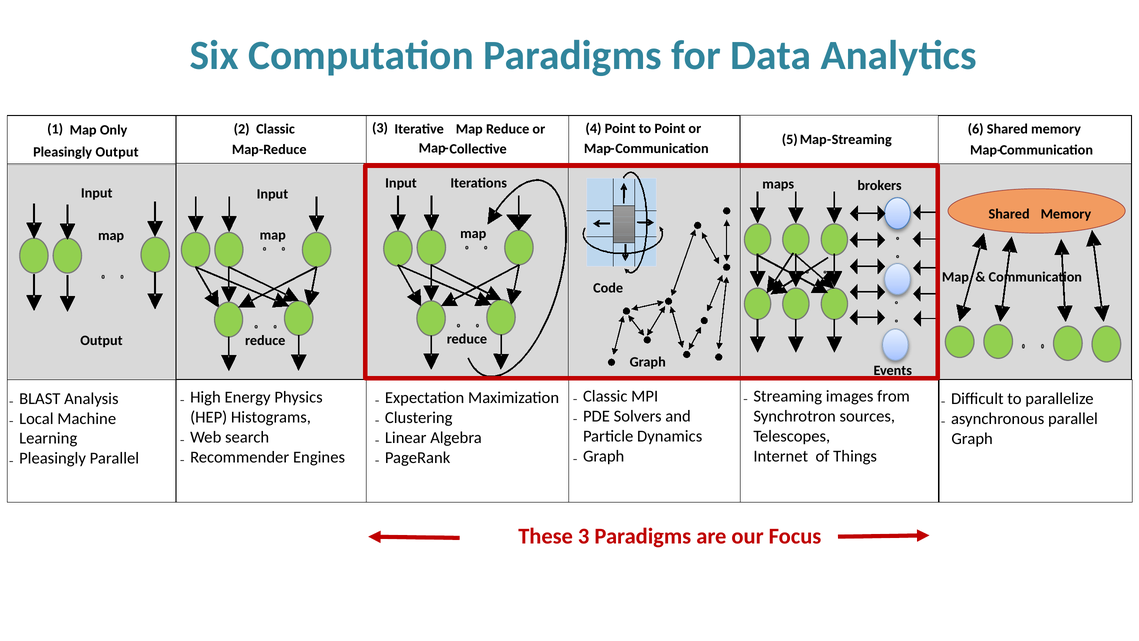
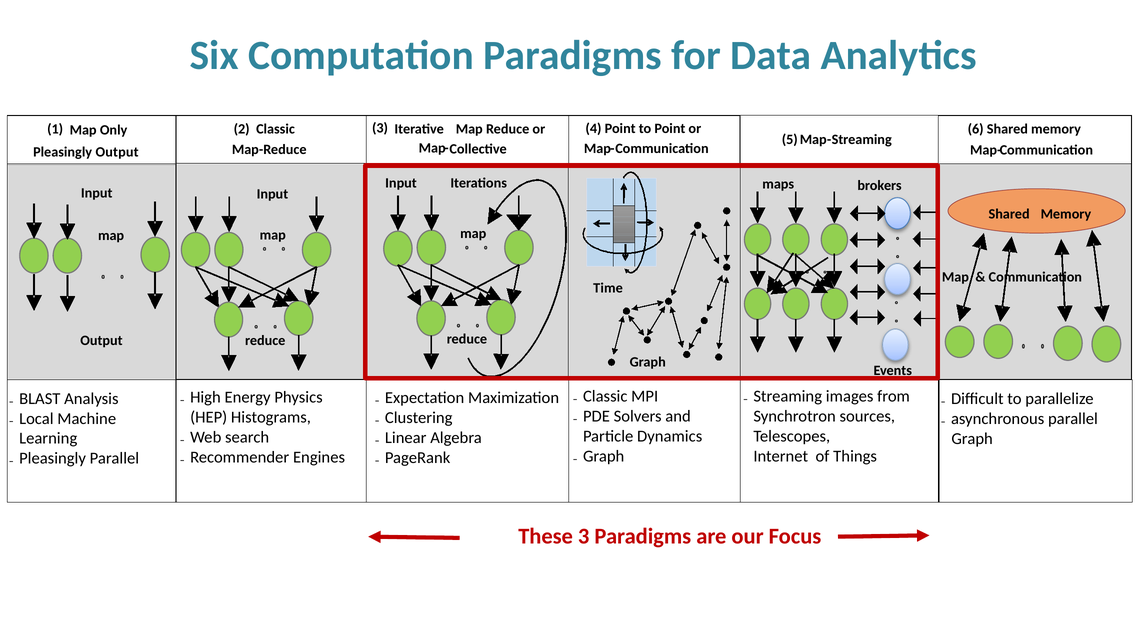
Code: Code -> Time (608, 288)
